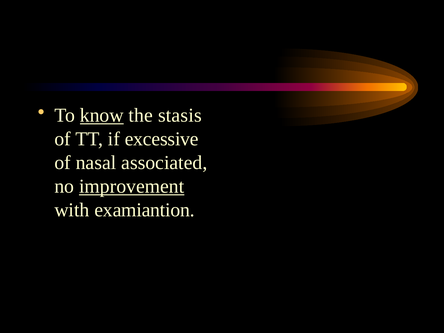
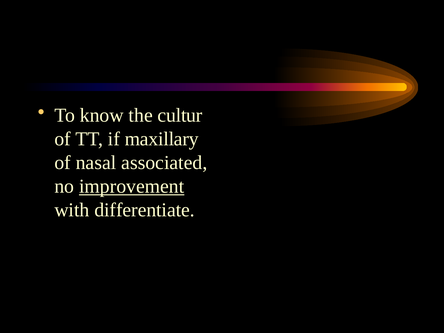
know underline: present -> none (102, 115)
stasis: stasis -> cultur (180, 115)
excessive: excessive -> maxillary (162, 139)
examiantion: examiantion -> differentiate (145, 210)
